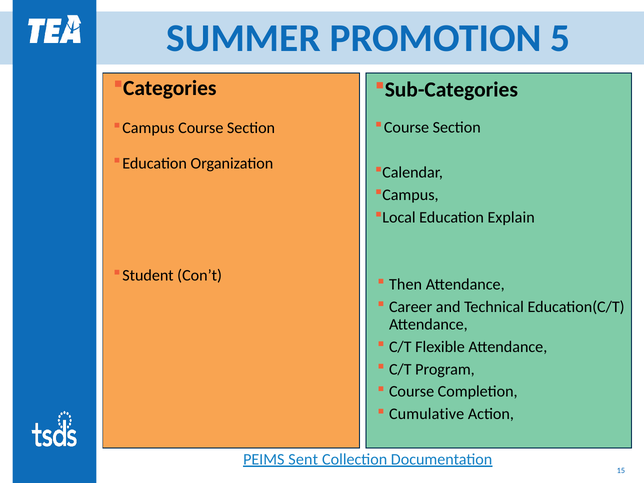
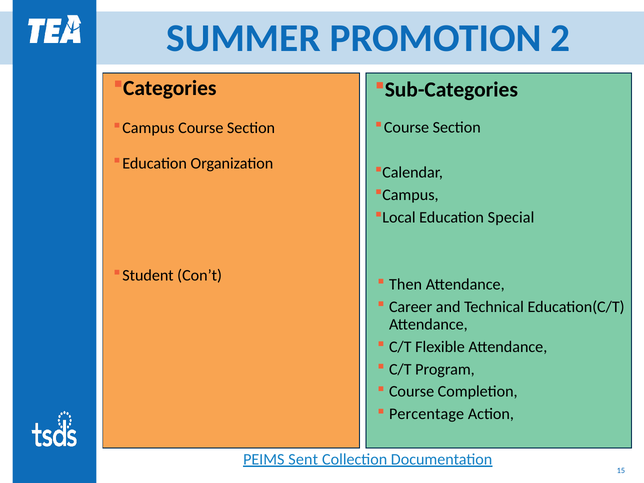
5: 5 -> 2 (560, 38)
Explain: Explain -> Special (511, 217)
Cumulative: Cumulative -> Percentage (427, 414)
